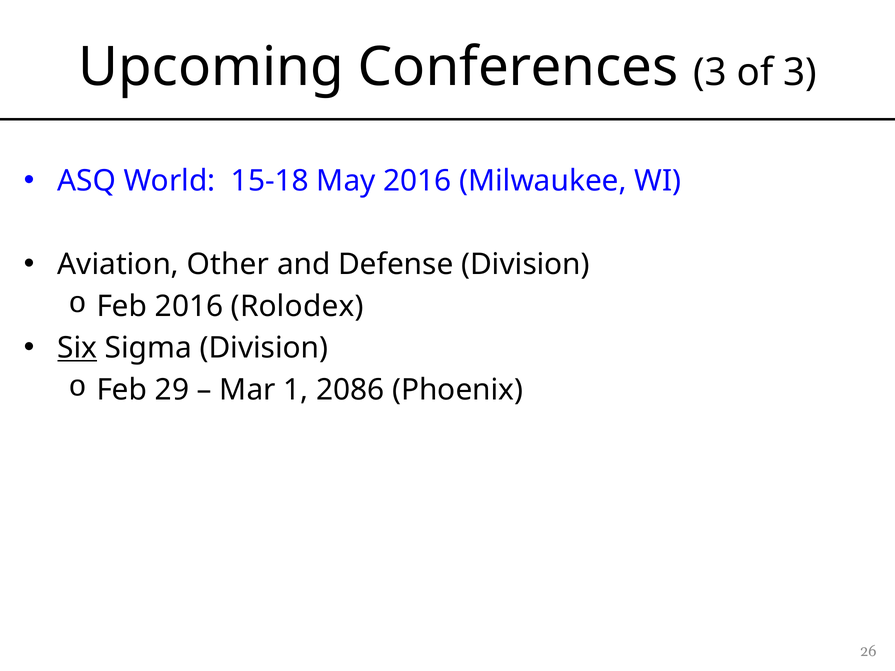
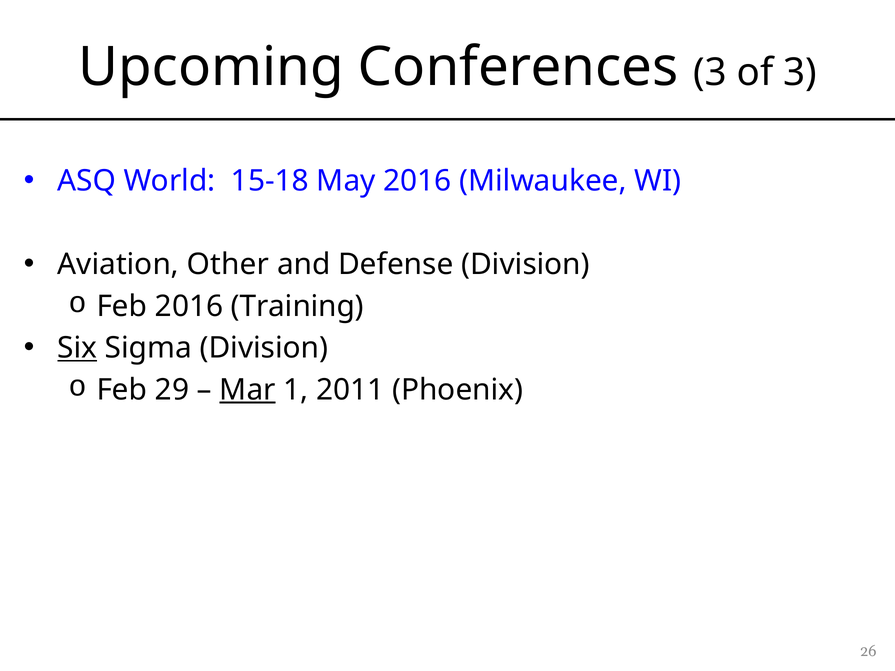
Rolodex: Rolodex -> Training (297, 306)
Mar underline: none -> present (248, 390)
2086: 2086 -> 2011 (350, 390)
